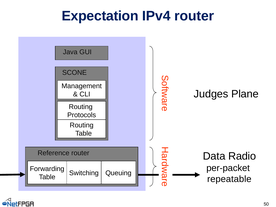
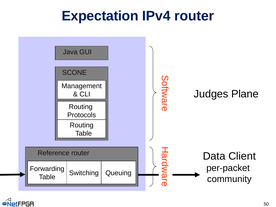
Radio: Radio -> Client (242, 156)
repeatable: repeatable -> community (229, 179)
